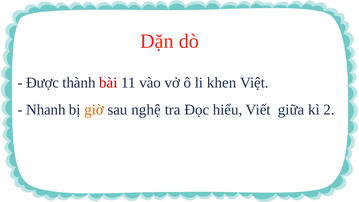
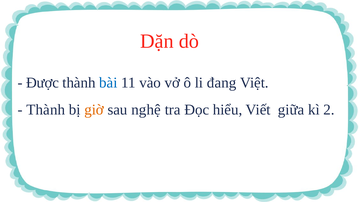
bài colour: red -> blue (108, 83)
khen: khen -> đang (222, 83)
Nhanh: Nhanh -> Thành (46, 110)
